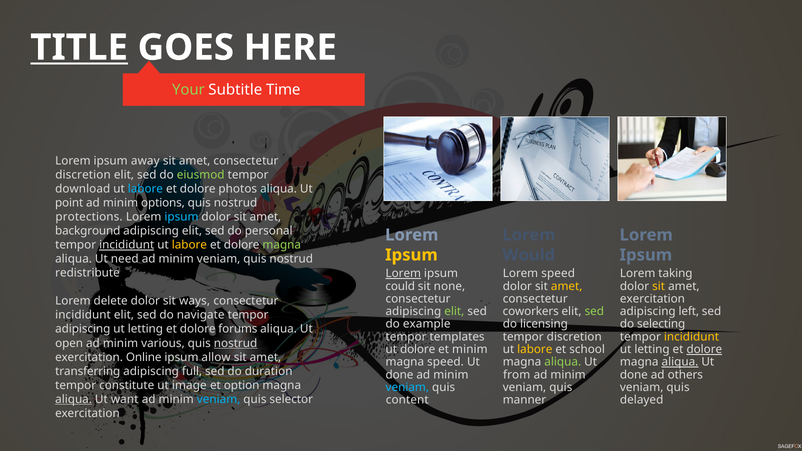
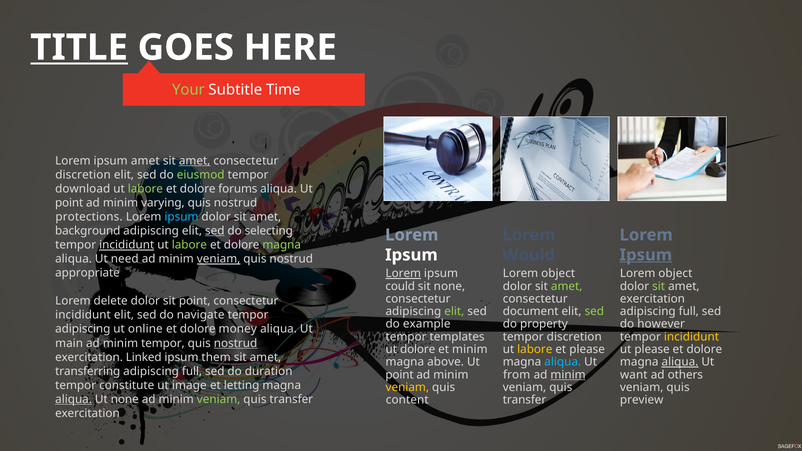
ipsum away: away -> amet (145, 161)
amet underline: none -> present (195, 161)
labore colour: light blue -> light green (145, 189)
photos: photos -> forums (238, 189)
options: options -> varying (163, 203)
sed underline: none -> present (215, 231)
personal: personal -> selecting (269, 231)
labore colour: yellow -> light green (189, 245)
Ipsum colour: yellow -> white (411, 255)
Ipsum underline: none -> present (646, 255)
veniam underline: none -> present (219, 259)
redistribute: redistribute -> appropriate (88, 273)
speed: speed -> object (558, 274)
taking: taking -> object (675, 274)
amet colour: yellow -> light green (567, 286)
sit colour: yellow -> light green (659, 286)
sit ways: ways -> point (195, 301)
coworkers: coworkers -> document (531, 312)
left: left -> full (689, 312)
licensing: licensing -> property (544, 324)
selecting: selecting -> however (661, 324)
letting: letting -> online (145, 329)
forums: forums -> money (238, 329)
open: open -> main (69, 343)
minim various: various -> tempor (163, 343)
et school: school -> please (587, 350)
letting: letting -> please (652, 350)
dolore underline: present -> none (704, 350)
Online: Online -> Linked (144, 357)
allow: allow -> them (216, 357)
magna speed: speed -> above (446, 362)
aliqua colour: light green -> light blue (563, 362)
done: done -> point (400, 375)
minim underline: none -> present (568, 375)
done: done -> want (634, 375)
option: option -> letting (242, 385)
veniam colour: light blue -> yellow (407, 387)
Ut want: want -> none (125, 399)
veniam colour: light blue -> light green (219, 399)
selector: selector -> transfer (291, 399)
manner: manner -> transfer (525, 400)
delayed: delayed -> preview (642, 400)
